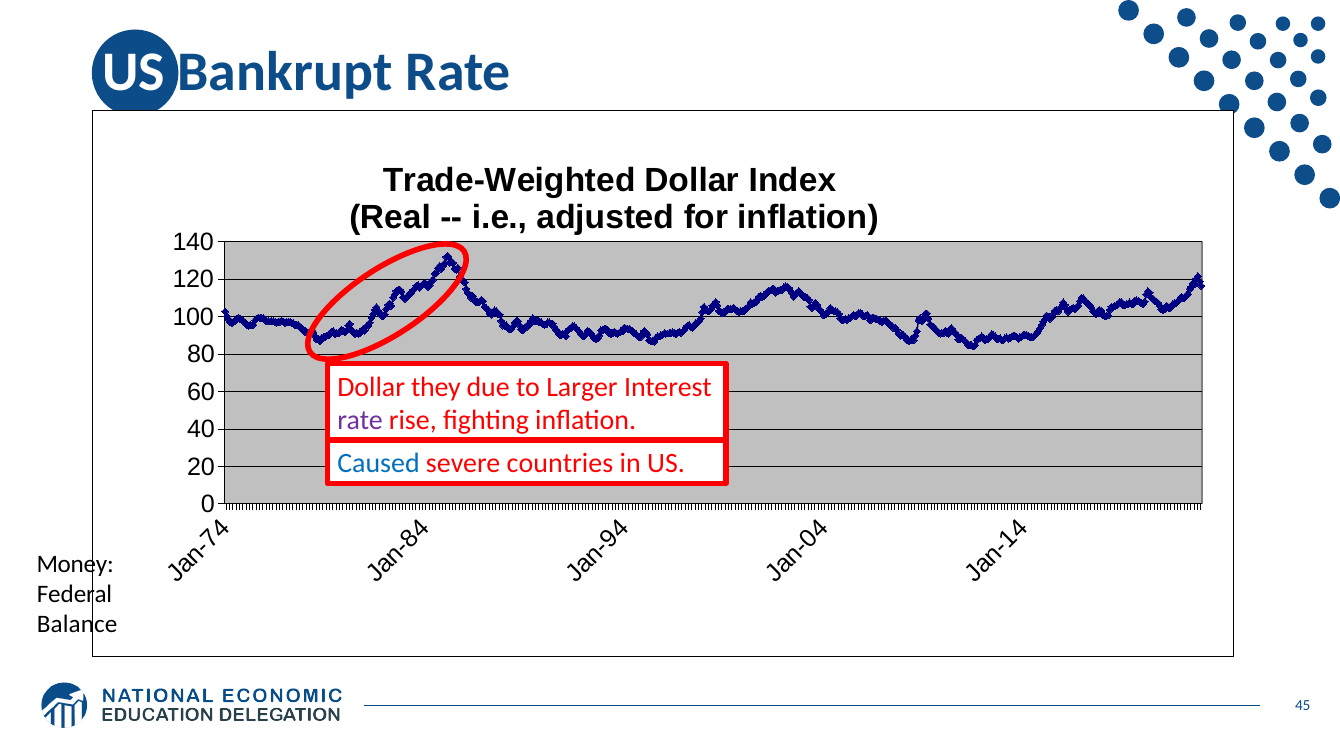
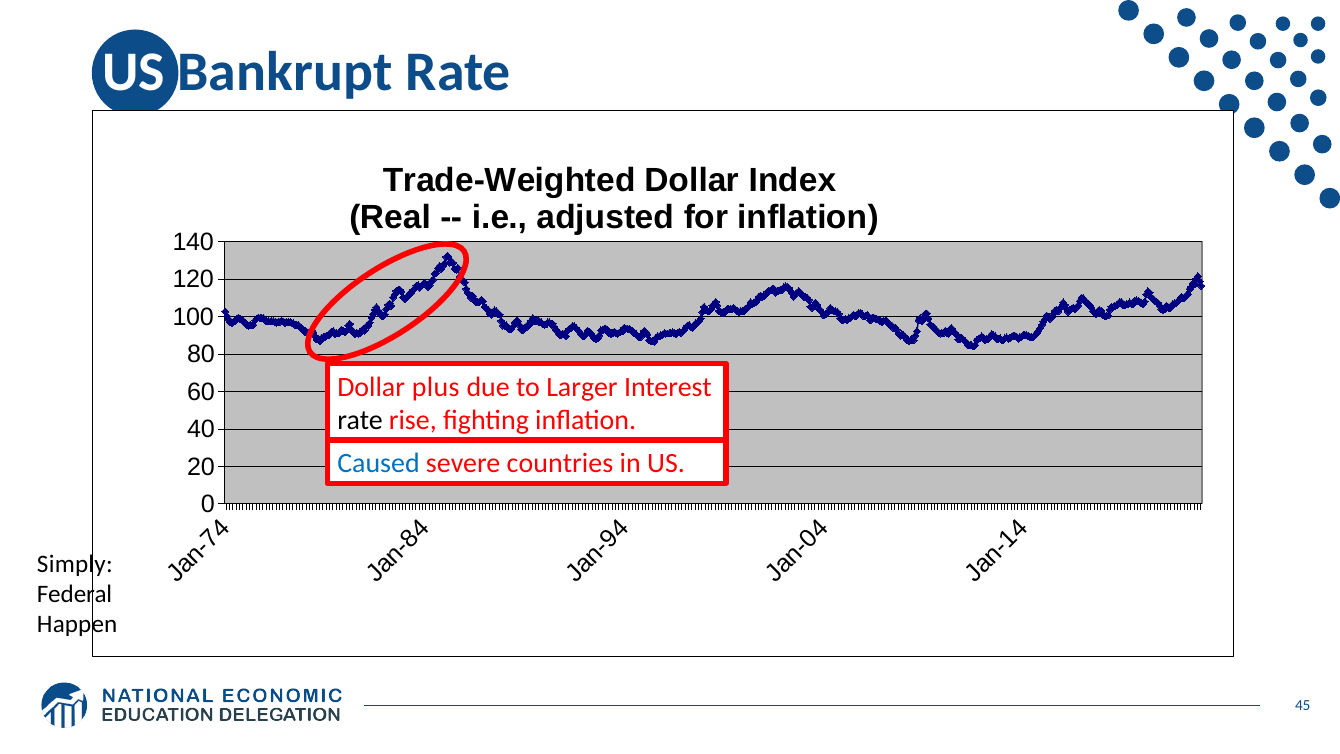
they: they -> plus (436, 387)
rate colour: purple -> black (360, 421)
Money: Money -> Simply (75, 564)
Balance: Balance -> Happen (77, 624)
